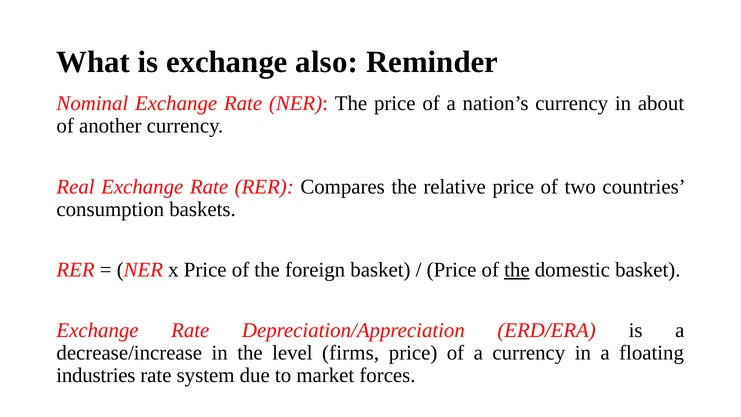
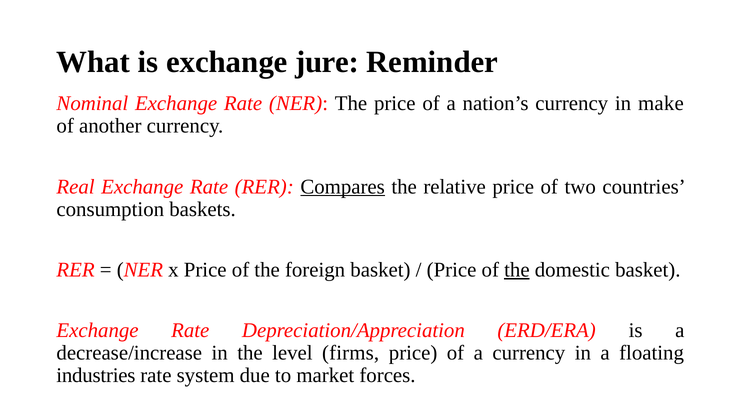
also: also -> jure (327, 62)
about: about -> make (661, 104)
Compares underline: none -> present (343, 187)
